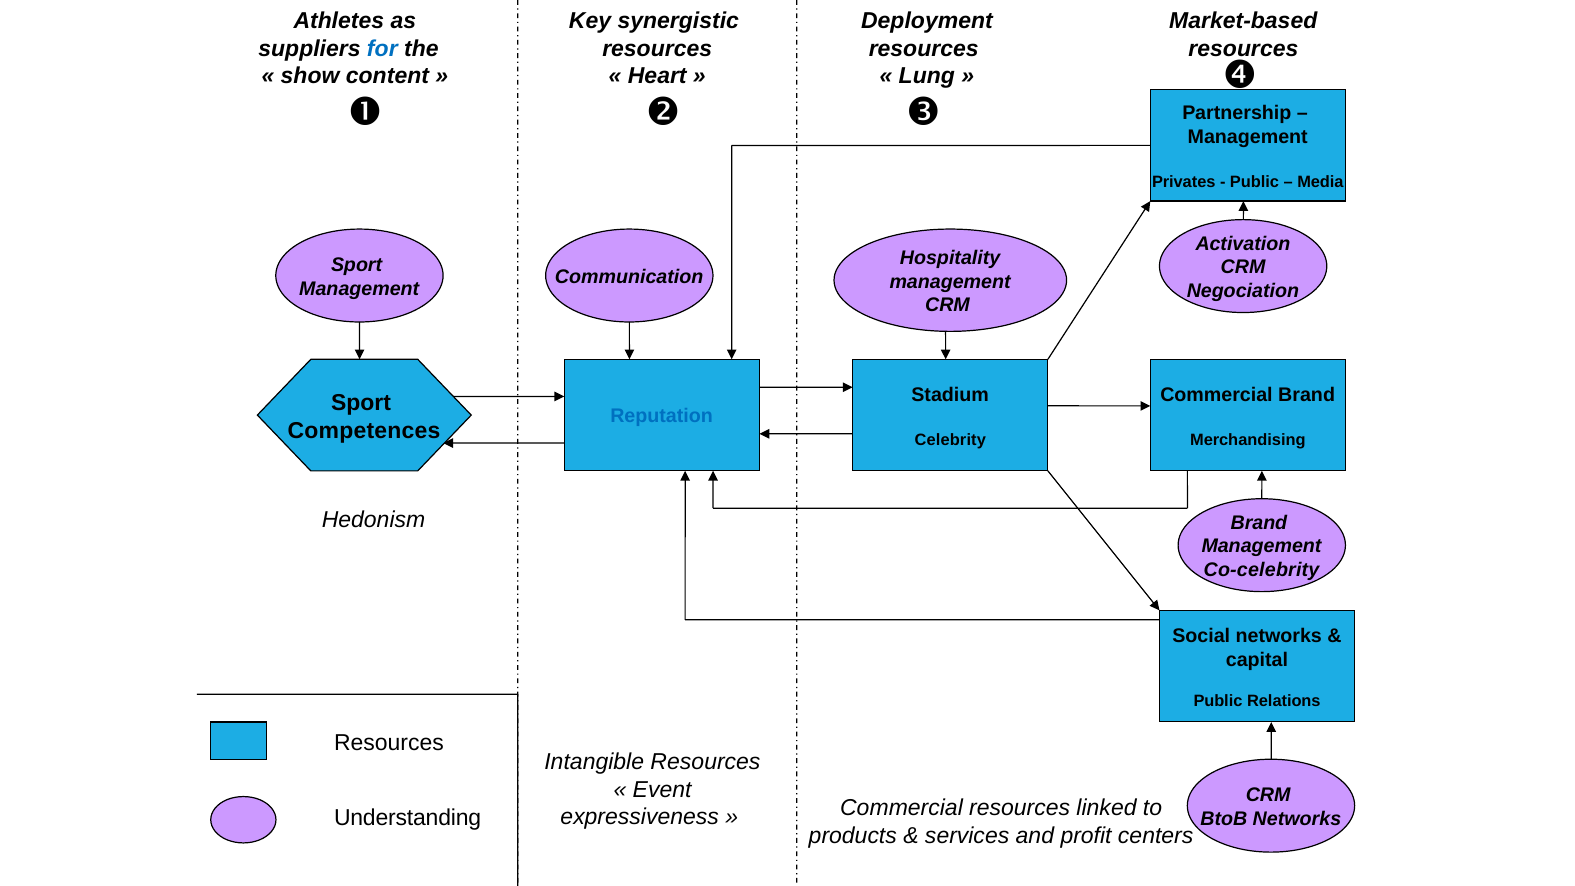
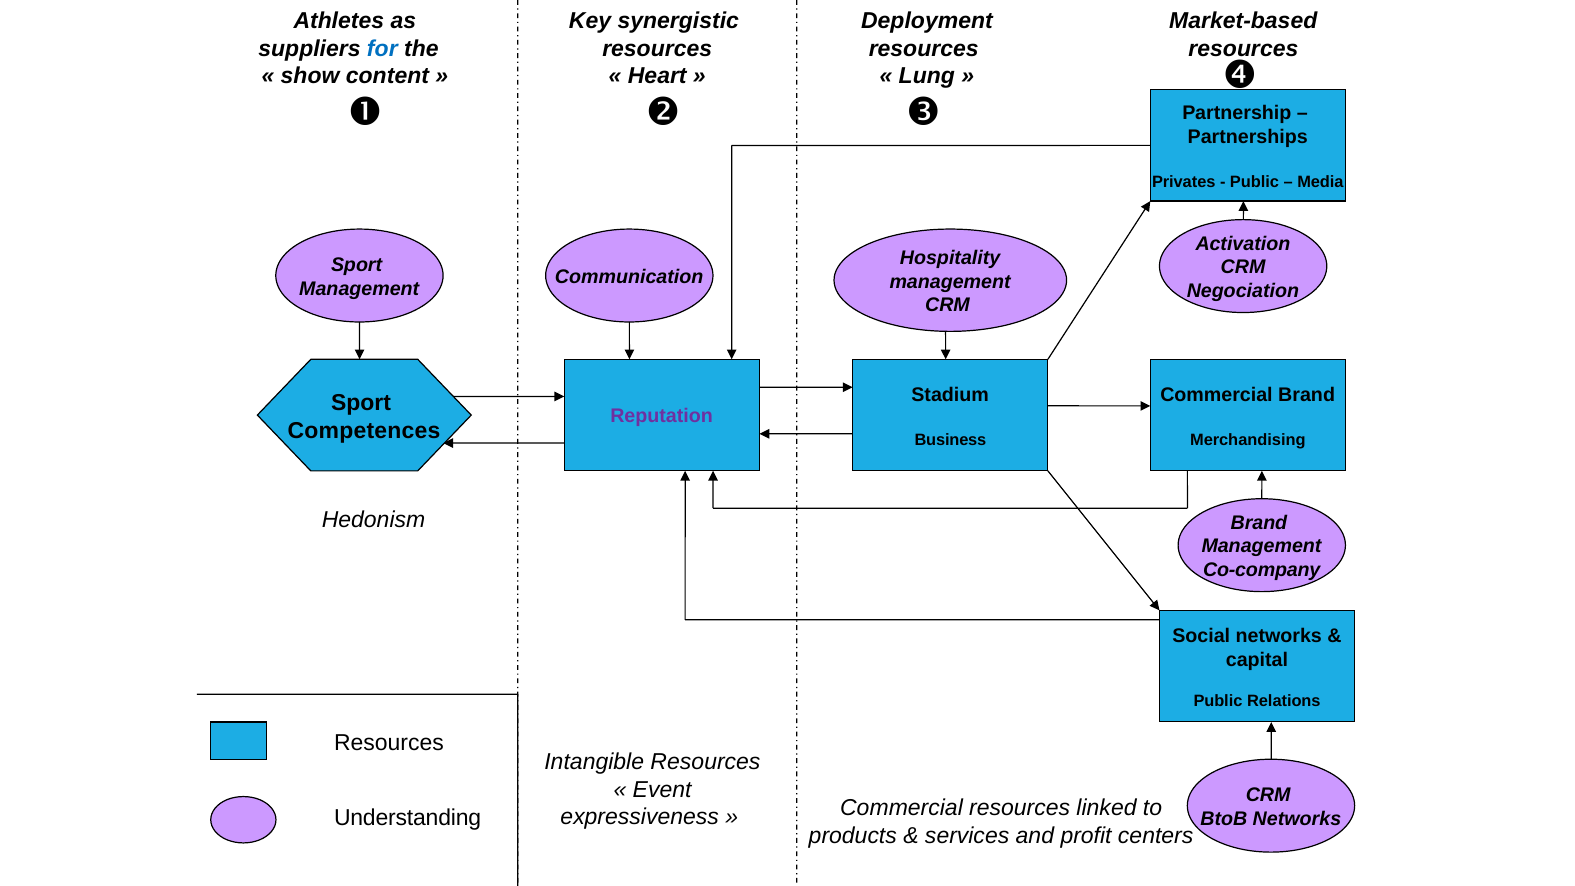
Management: Management -> Partnerships (1248, 137)
Reputation colour: blue -> purple (662, 416)
Celebrity: Celebrity -> Business (950, 440)
Co-celebrity: Co-celebrity -> Co-company (1262, 570)
